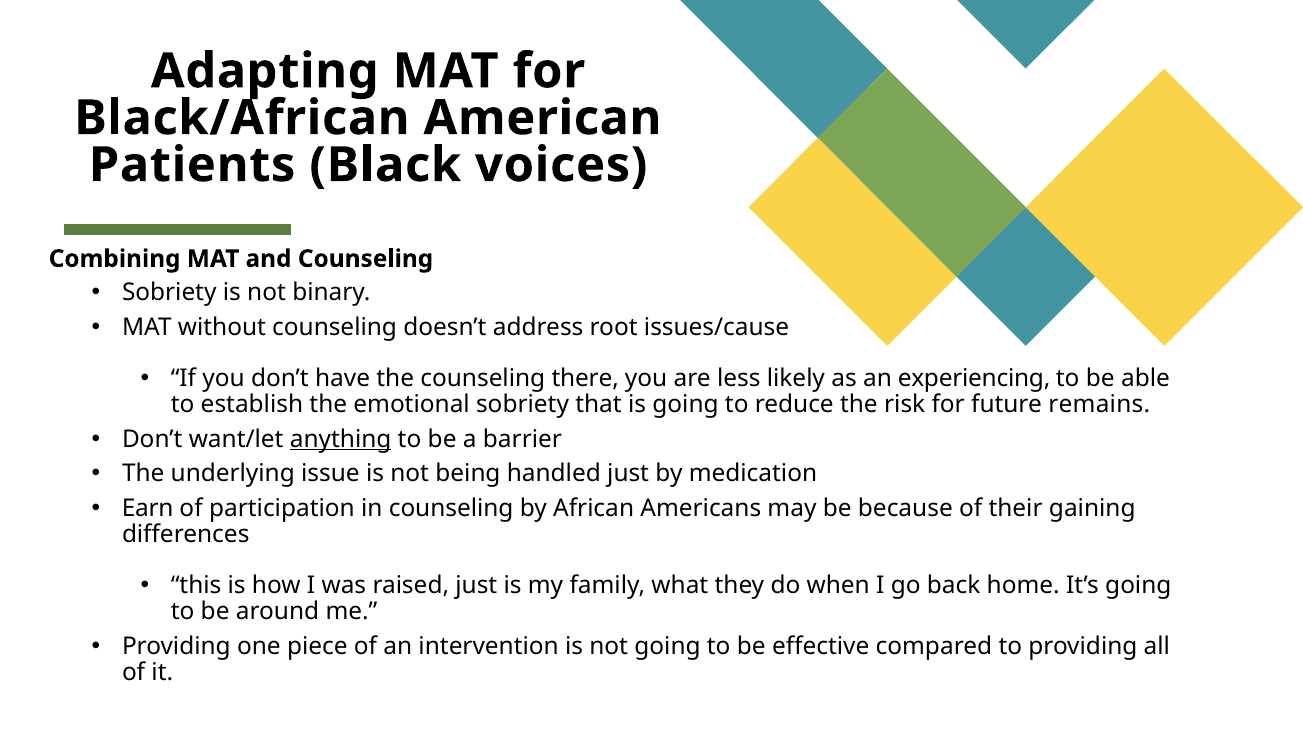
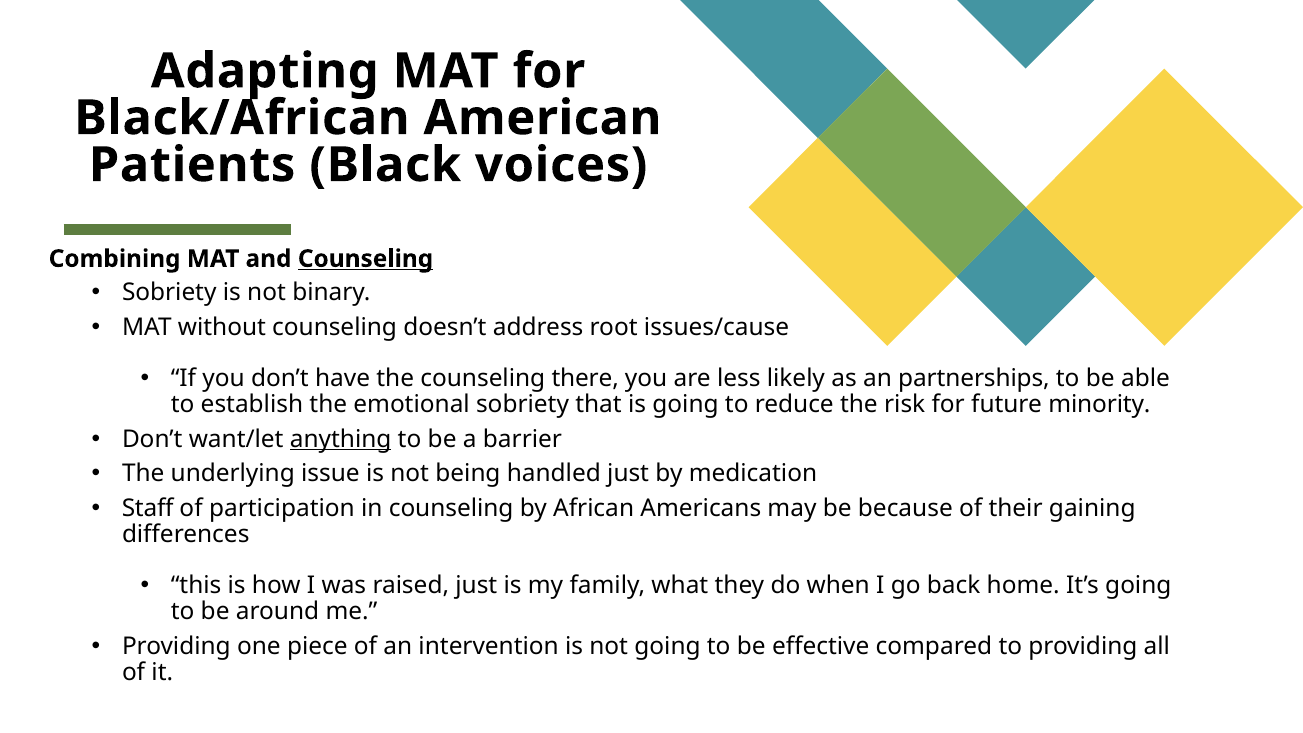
Counseling underline: none -> present (366, 259)
experiencing: experiencing -> partnerships (974, 378)
remains: remains -> minority (1099, 404)
Earn: Earn -> Staff (148, 508)
